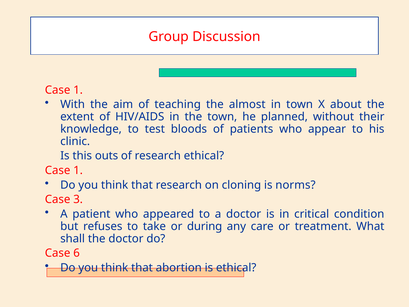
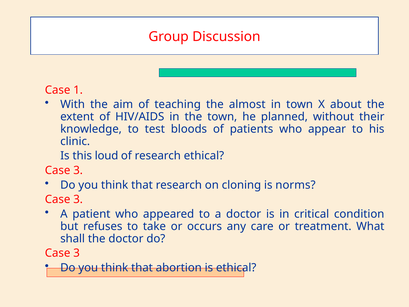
outs: outs -> loud (107, 156)
1: 1 -> 3 (78, 170)
during: during -> occurs (205, 226)
6: 6 -> 3 (77, 253)
